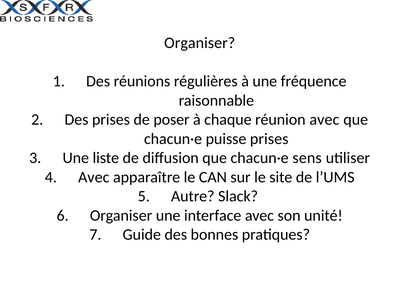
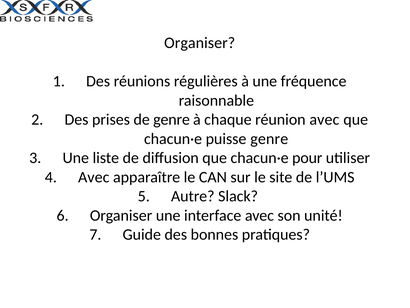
de poser: poser -> genre (172, 119)
puisse prises: prises -> genre (269, 139)
sens: sens -> pour (307, 158)
